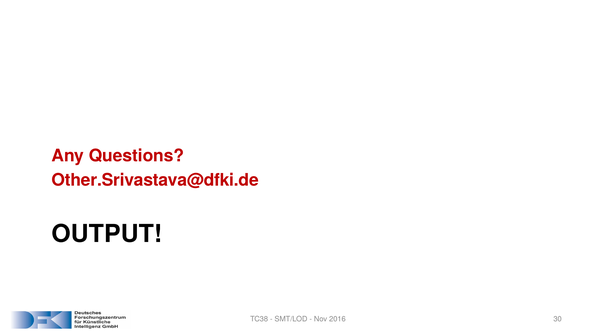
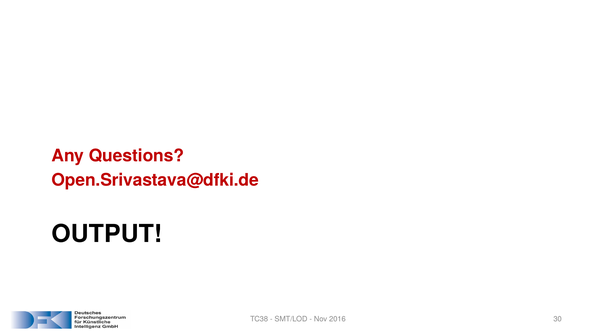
Other.Srivastava@dfki.de: Other.Srivastava@dfki.de -> Open.Srivastava@dfki.de (155, 180)
